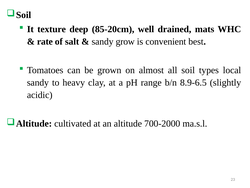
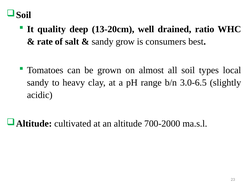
texture: texture -> quality (52, 29)
85-20cm: 85-20cm -> 13-20cm (113, 29)
mats: mats -> ratio (205, 29)
convenient: convenient -> consumers (166, 42)
8.9-6.5: 8.9-6.5 -> 3.0-6.5 (193, 82)
